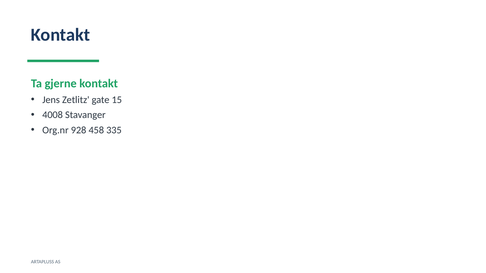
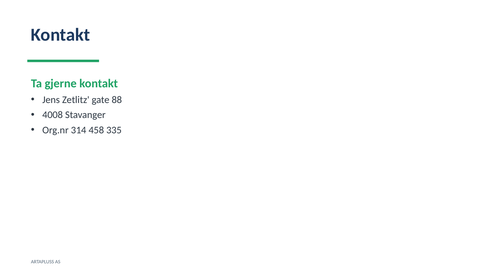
15: 15 -> 88 (117, 100)
928: 928 -> 314 (79, 130)
